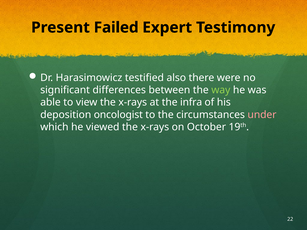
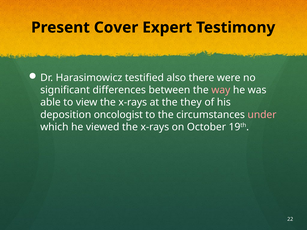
Failed: Failed -> Cover (116, 28)
way colour: light green -> pink (221, 90)
infra: infra -> they (191, 102)
